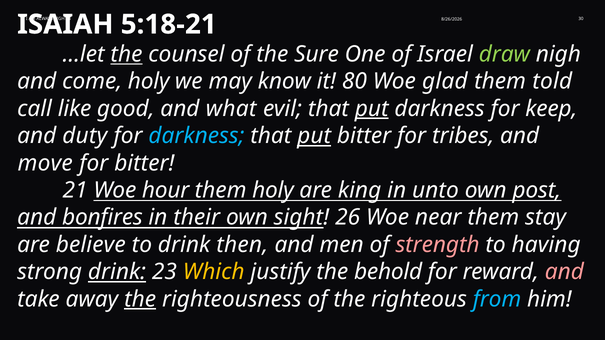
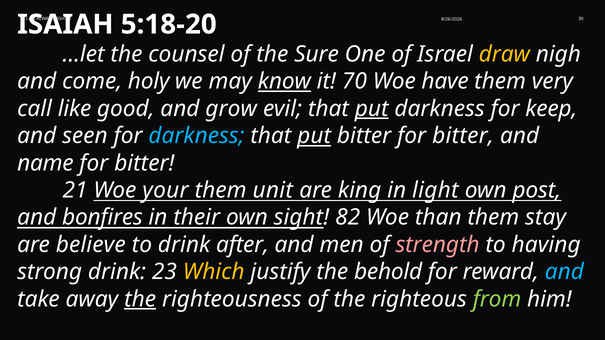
5:18-21: 5:18-21 -> 5:18-20 (169, 24)
the underline: present -> none (126, 54)
draw colour: light green -> yellow (504, 54)
know underline: none -> present (284, 82)
80: 80 -> 70 (354, 82)
glad: glad -> have (445, 82)
told: told -> very (552, 82)
what: what -> grow (231, 109)
duty: duty -> seen (85, 136)
bitter for tribes: tribes -> bitter (463, 136)
move: move -> name (45, 163)
hour: hour -> your (165, 190)
them holy: holy -> unit (273, 190)
unto: unto -> light (435, 190)
26: 26 -> 82 (348, 218)
near: near -> than (438, 218)
then: then -> after (242, 245)
drink underline: present -> none (117, 272)
and colour: pink -> light blue (564, 272)
from colour: light blue -> light green (497, 299)
